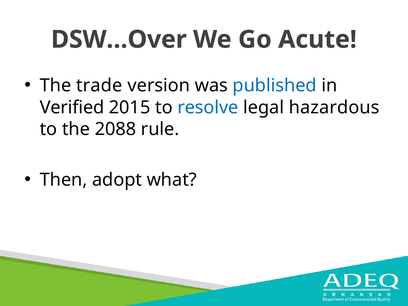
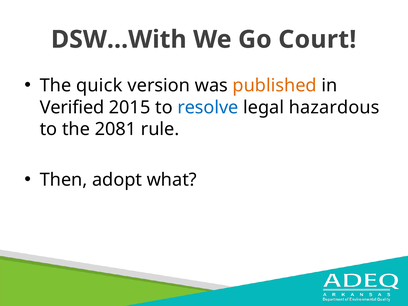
DSW…Over: DSW…Over -> DSW…With (119, 39)
Acute: Acute -> Court (317, 39)
trade: trade -> quick (99, 86)
published colour: blue -> orange (275, 86)
2088: 2088 -> 2081 (115, 129)
